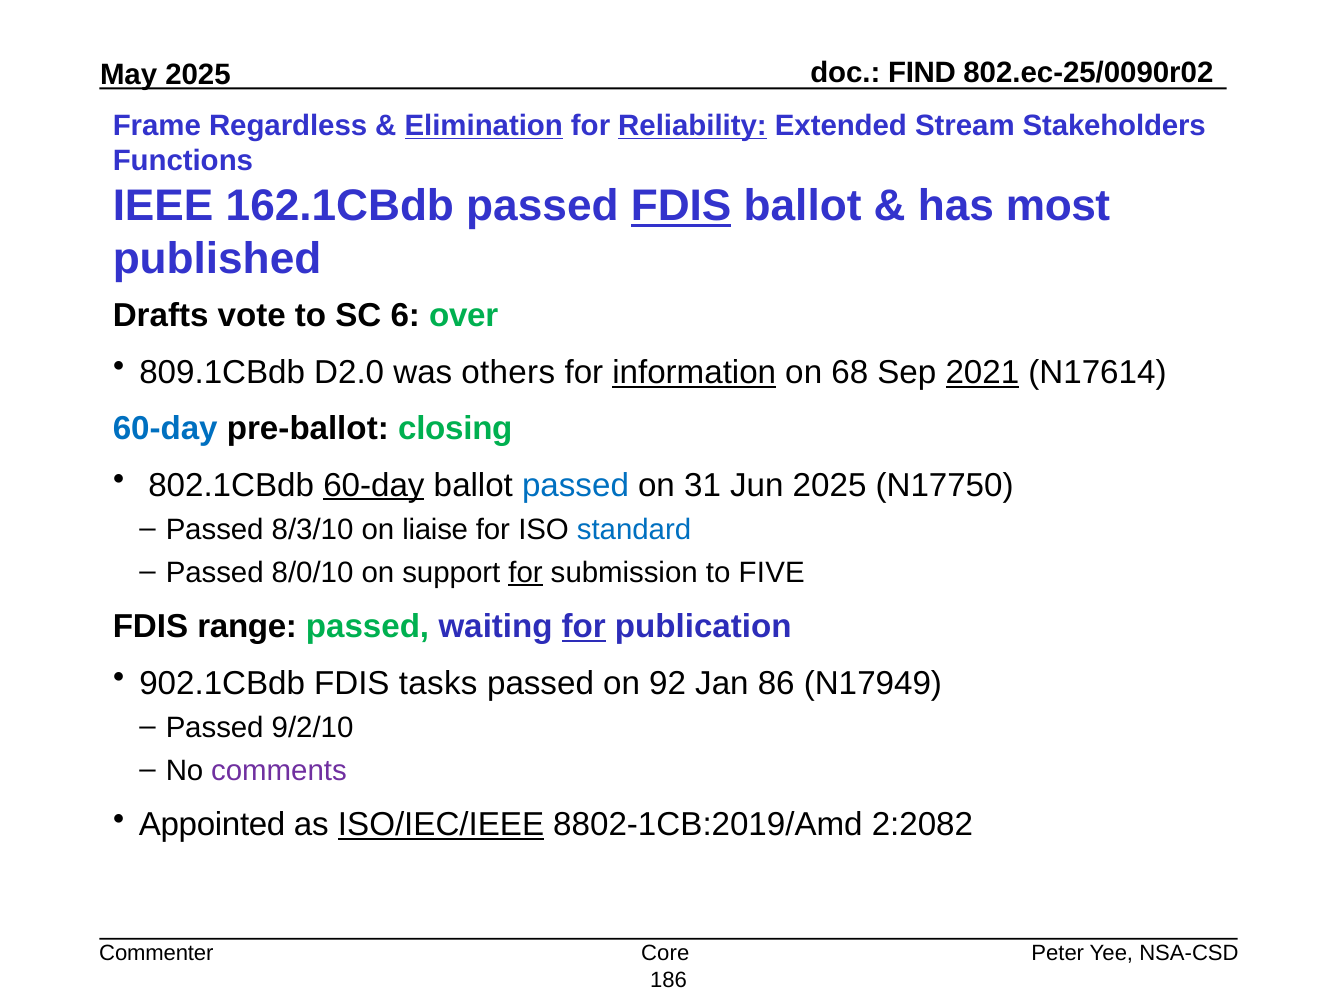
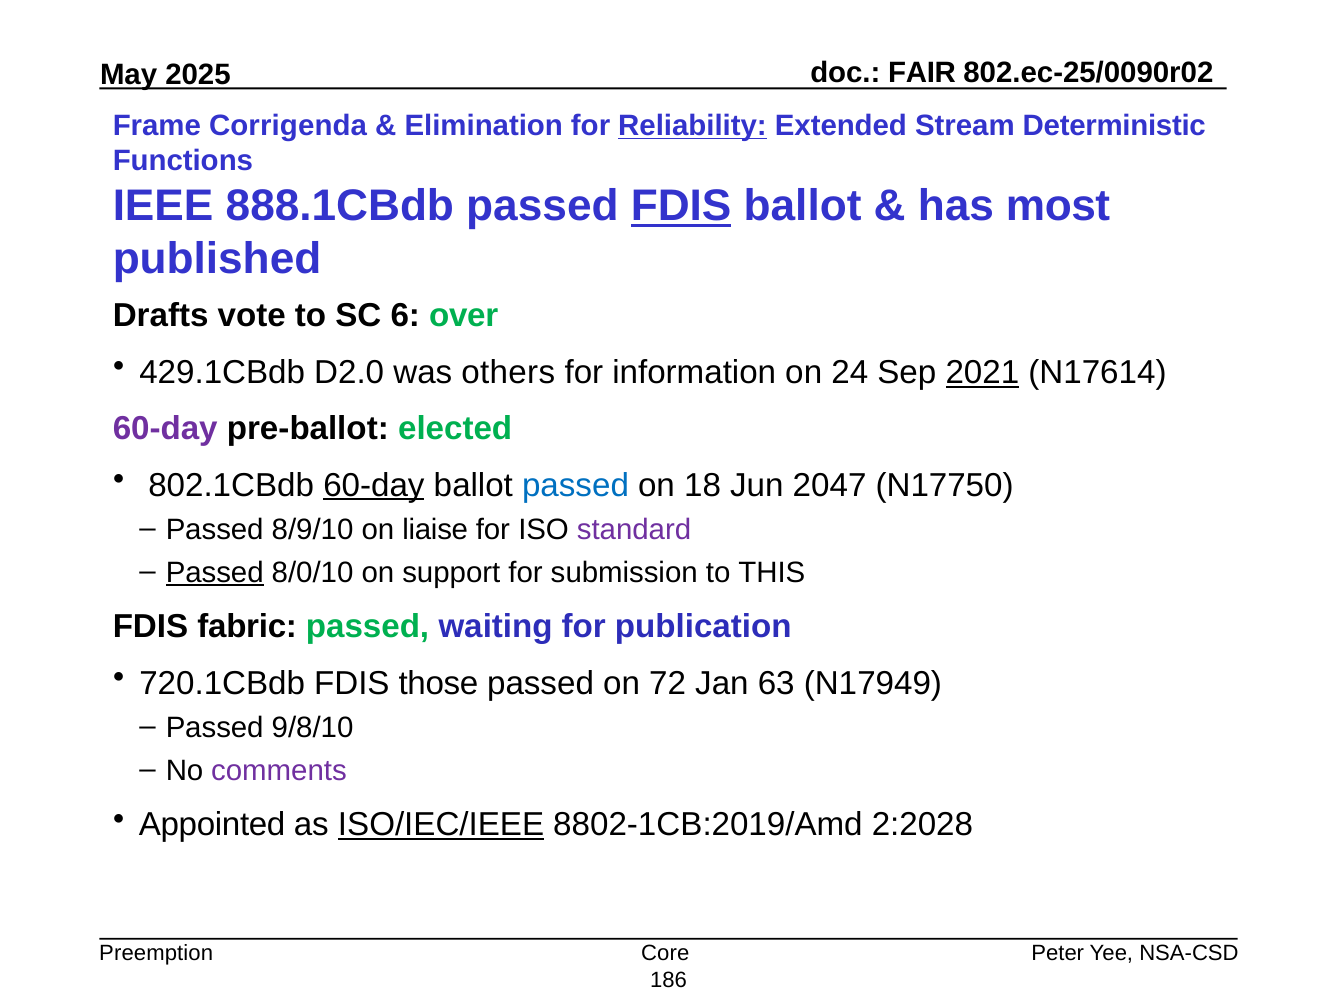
FIND: FIND -> FAIR (922, 73)
Regardless: Regardless -> Corrigenda (288, 126)
Elimination underline: present -> none (484, 126)
Stakeholders: Stakeholders -> Deterministic (1114, 126)
162.1CBdb: 162.1CBdb -> 888.1CBdb (340, 206)
809.1CBdb: 809.1CBdb -> 429.1CBdb (222, 373)
information underline: present -> none (694, 373)
68: 68 -> 24 (850, 373)
60-day colour: blue -> purple (165, 429)
closing: closing -> elected (455, 429)
31: 31 -> 18 (703, 485)
Jun 2025: 2025 -> 2047 (830, 485)
8/3/10: 8/3/10 -> 8/9/10 (313, 530)
standard colour: blue -> purple (634, 530)
Passed underline: none -> present (215, 573)
for underline: present -> none (526, 573)
FIVE: FIVE -> THIS (772, 573)
range: range -> fabric (247, 627)
for underline: present -> none (584, 627)
902.1CBdb: 902.1CBdb -> 720.1CBdb (222, 683)
tasks: tasks -> those (439, 683)
92: 92 -> 72 (668, 683)
86: 86 -> 63 (776, 683)
9/2/10: 9/2/10 -> 9/8/10 (313, 728)
2:2082: 2:2082 -> 2:2028 (922, 825)
Commenter: Commenter -> Preemption (156, 954)
